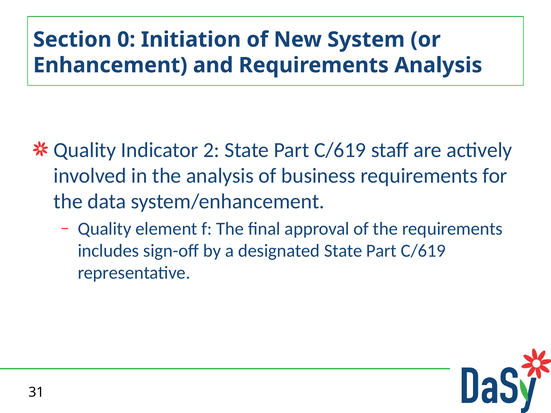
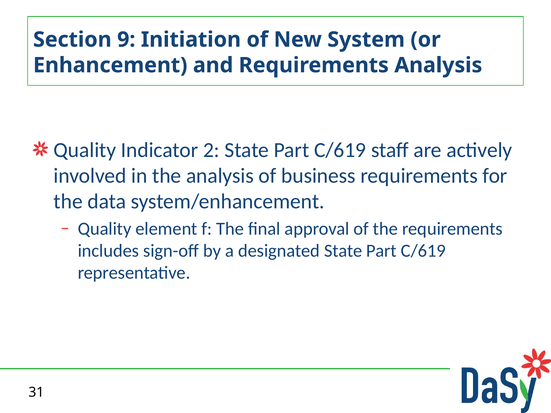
0: 0 -> 9 (126, 40)
